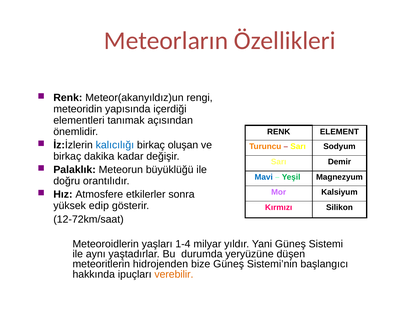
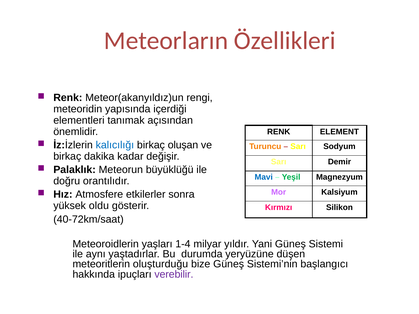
edip: edip -> oldu (99, 206)
12-72km/saat: 12-72km/saat -> 40-72km/saat (89, 219)
hidrojenden: hidrojenden -> oluşturduğu (161, 264)
verebilir colour: orange -> purple (174, 274)
